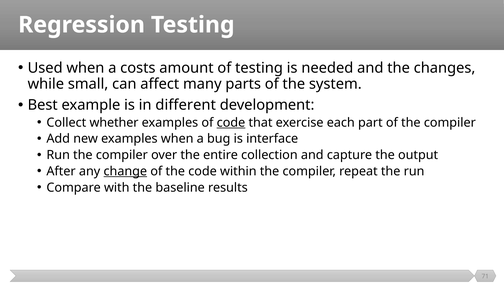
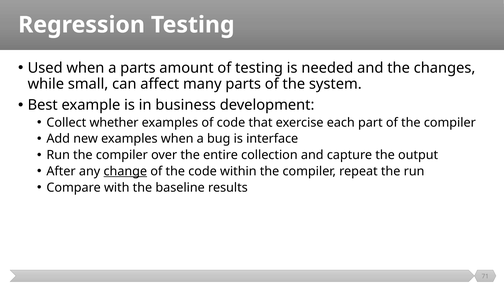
a costs: costs -> parts (138, 68)
different: different -> business (186, 105)
code underline: present -> none (231, 122)
